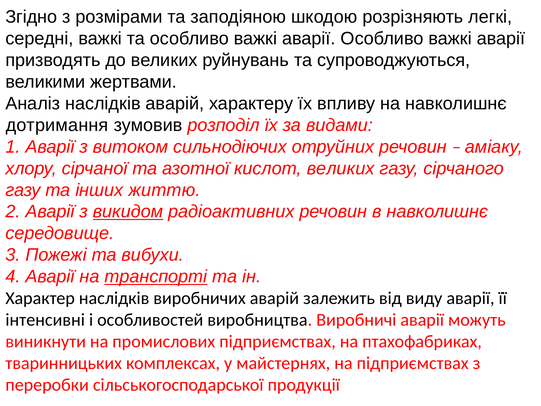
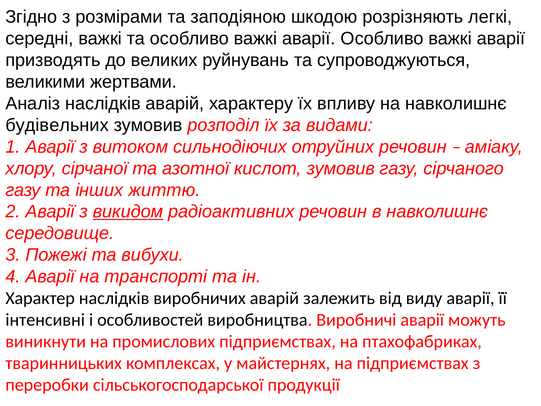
дотримання: дотримання -> будівельних (57, 125)
кислот великих: великих -> зумовив (341, 168)
транспорті underline: present -> none (156, 276)
